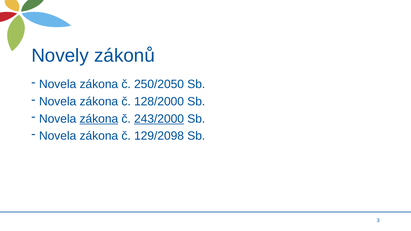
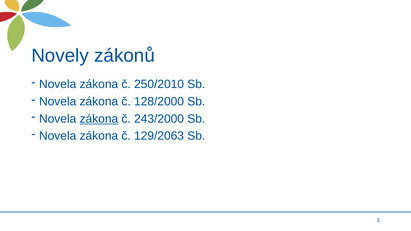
250/2050: 250/2050 -> 250/2010 (159, 84)
243/2000 underline: present -> none (159, 119)
129/2098: 129/2098 -> 129/2063 (159, 136)
